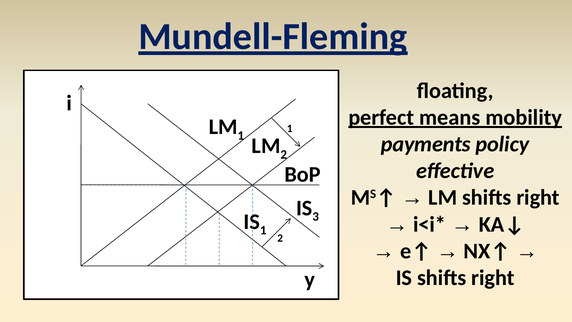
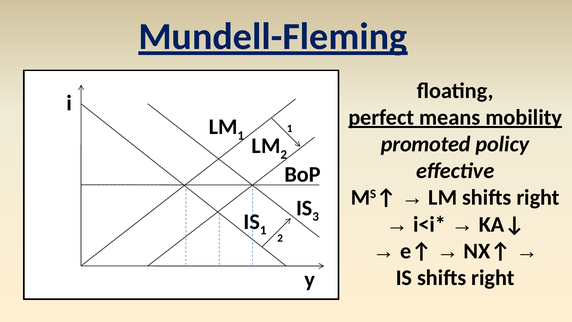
payments: payments -> promoted (426, 144)
